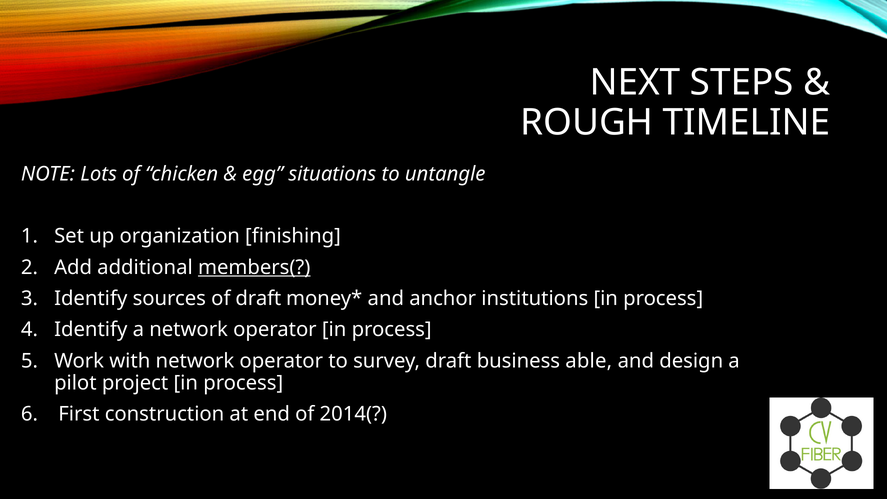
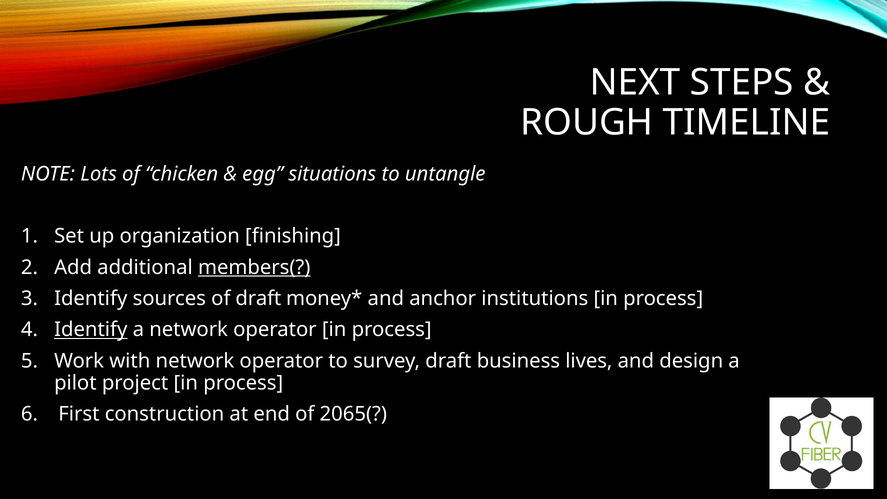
Identify underline: none -> present (91, 330)
able: able -> lives (589, 361)
2014(: 2014( -> 2065( (353, 414)
